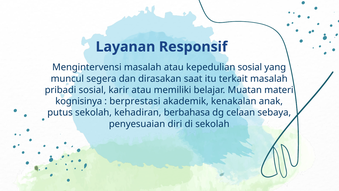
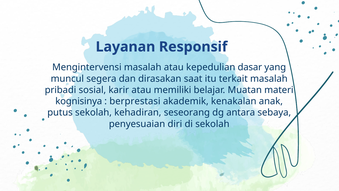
kepedulian sosial: sosial -> dasar (250, 67)
berbahasa: berbahasa -> seseorang (187, 112)
celaan: celaan -> antara (241, 112)
